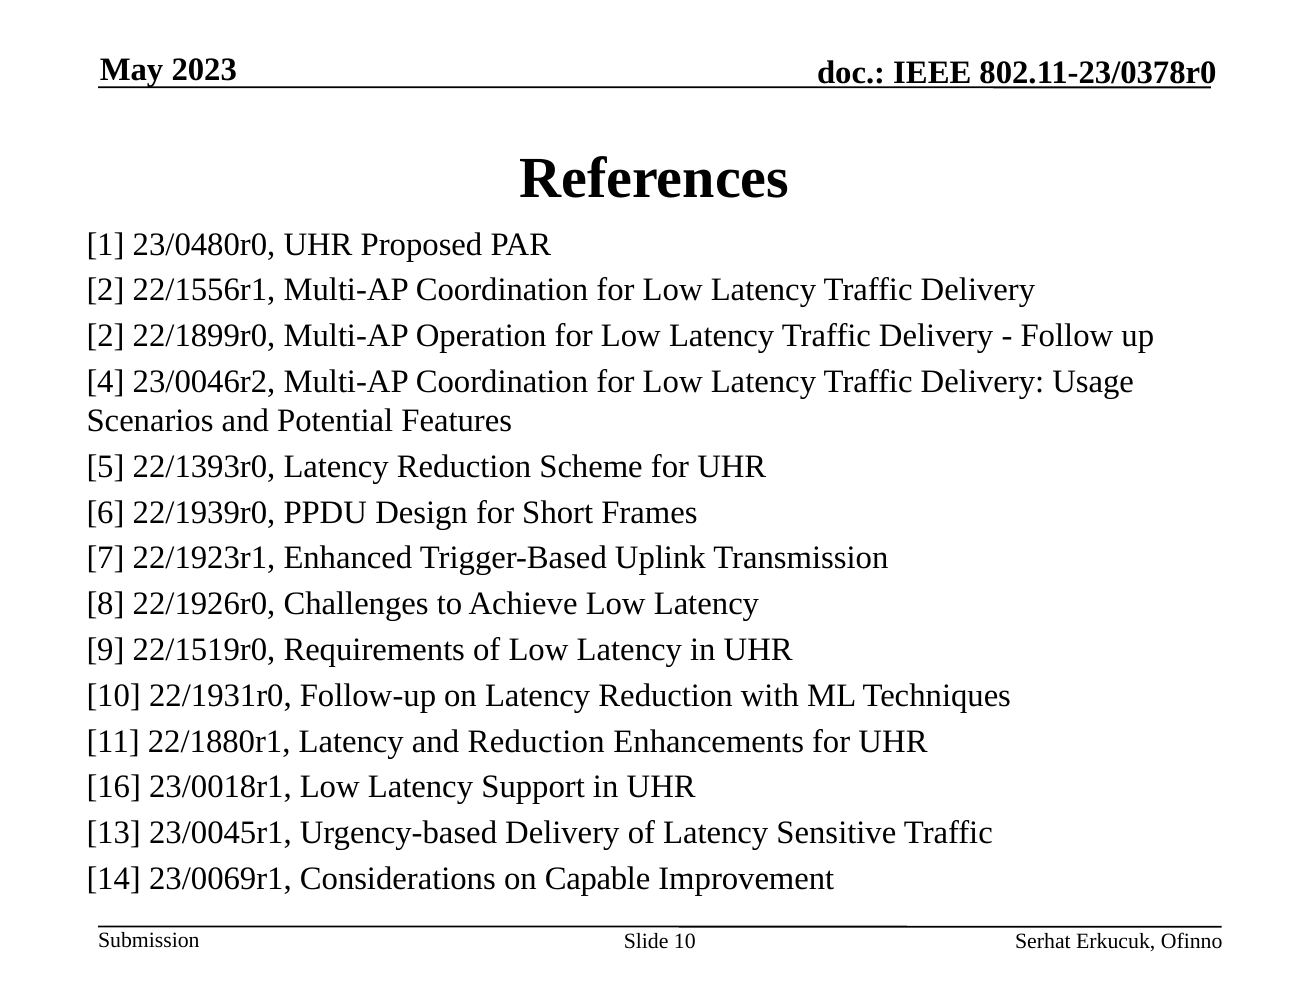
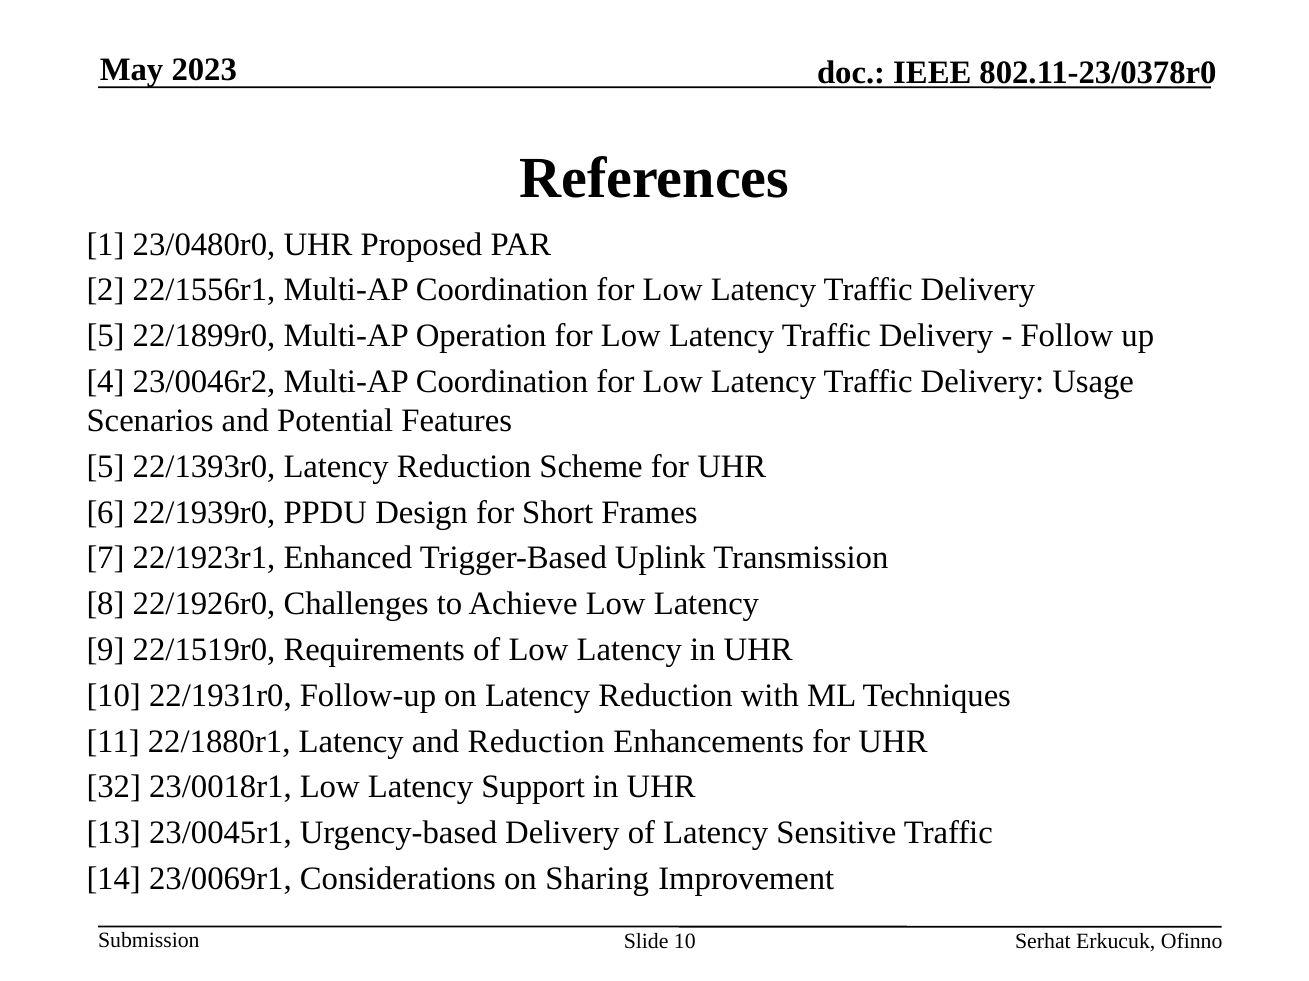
2: 2 -> 5 (106, 336)
16: 16 -> 32 (114, 788)
Capable: Capable -> Sharing (597, 879)
